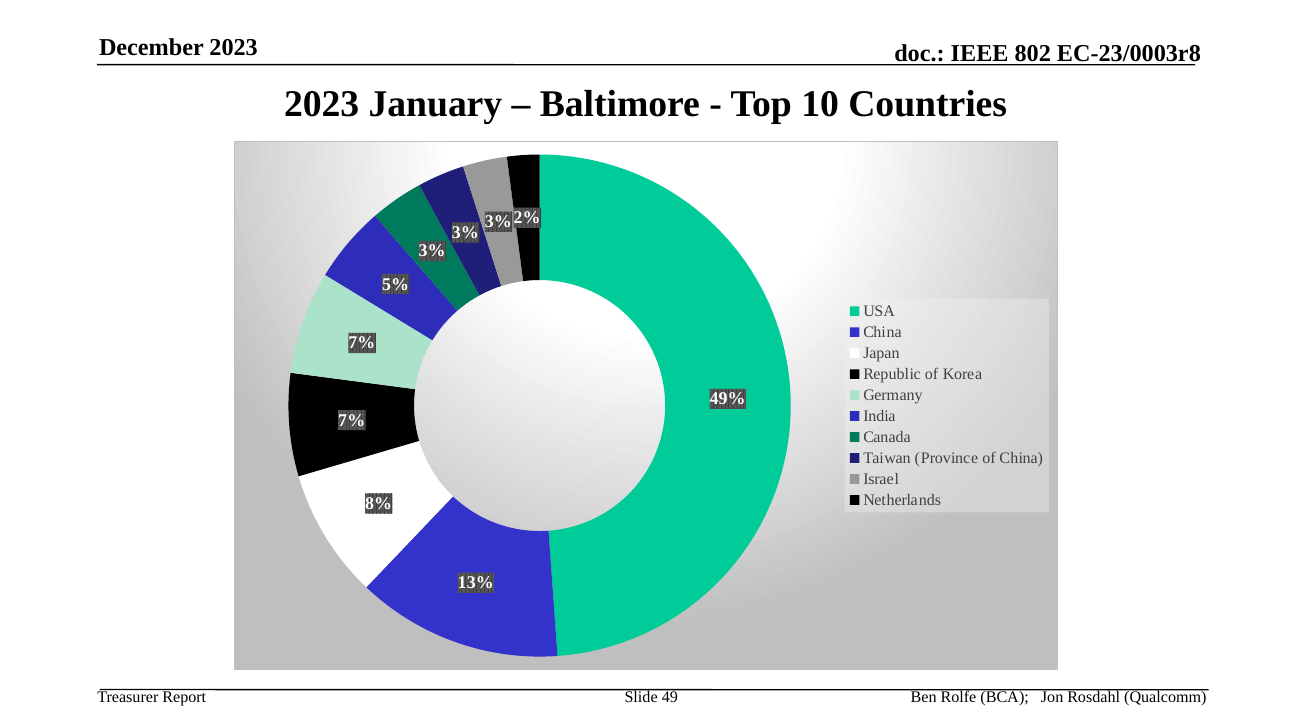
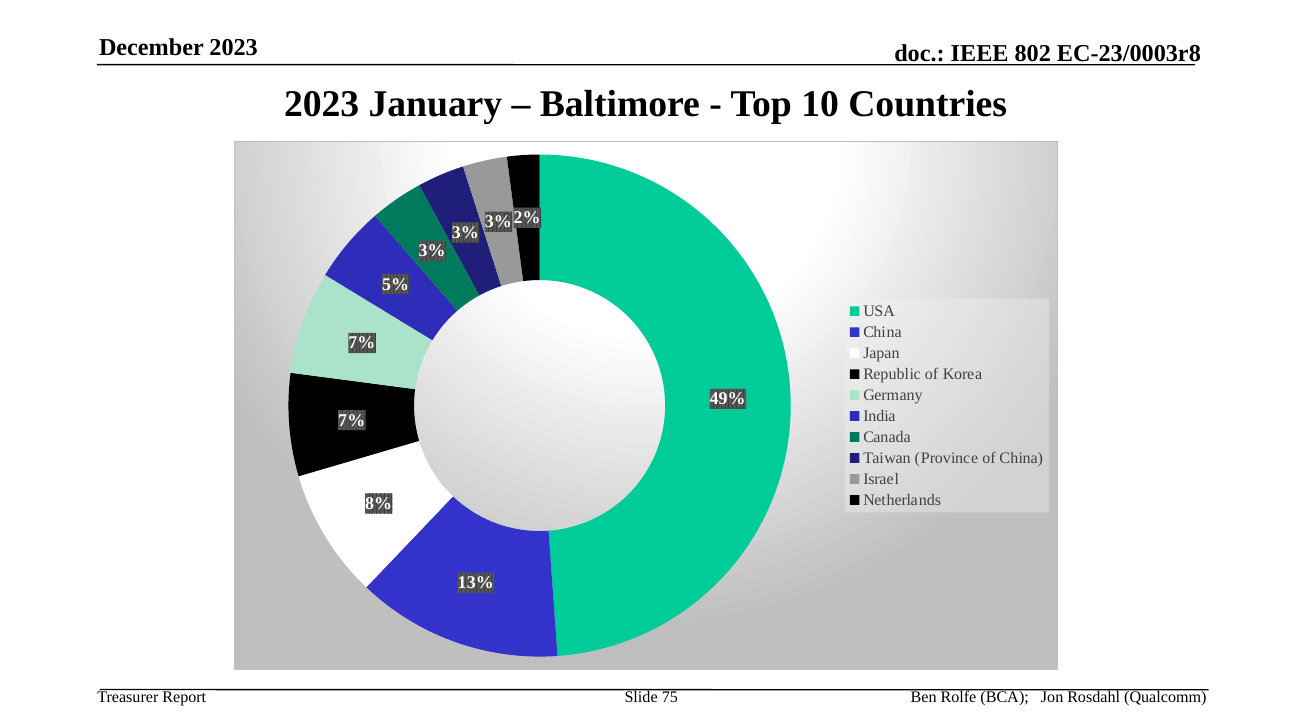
49: 49 -> 75 (670, 697)
